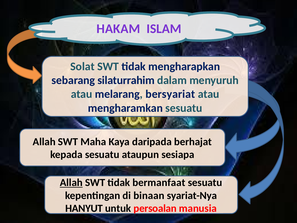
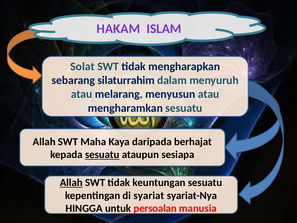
bersyariat: bersyariat -> menyusun (170, 94)
sesuatu underline: none -> present (102, 154)
bermanfaat: bermanfaat -> keuntungan (159, 182)
binaan: binaan -> syariat (149, 195)
HANYUT: HANYUT -> HINGGA (84, 208)
